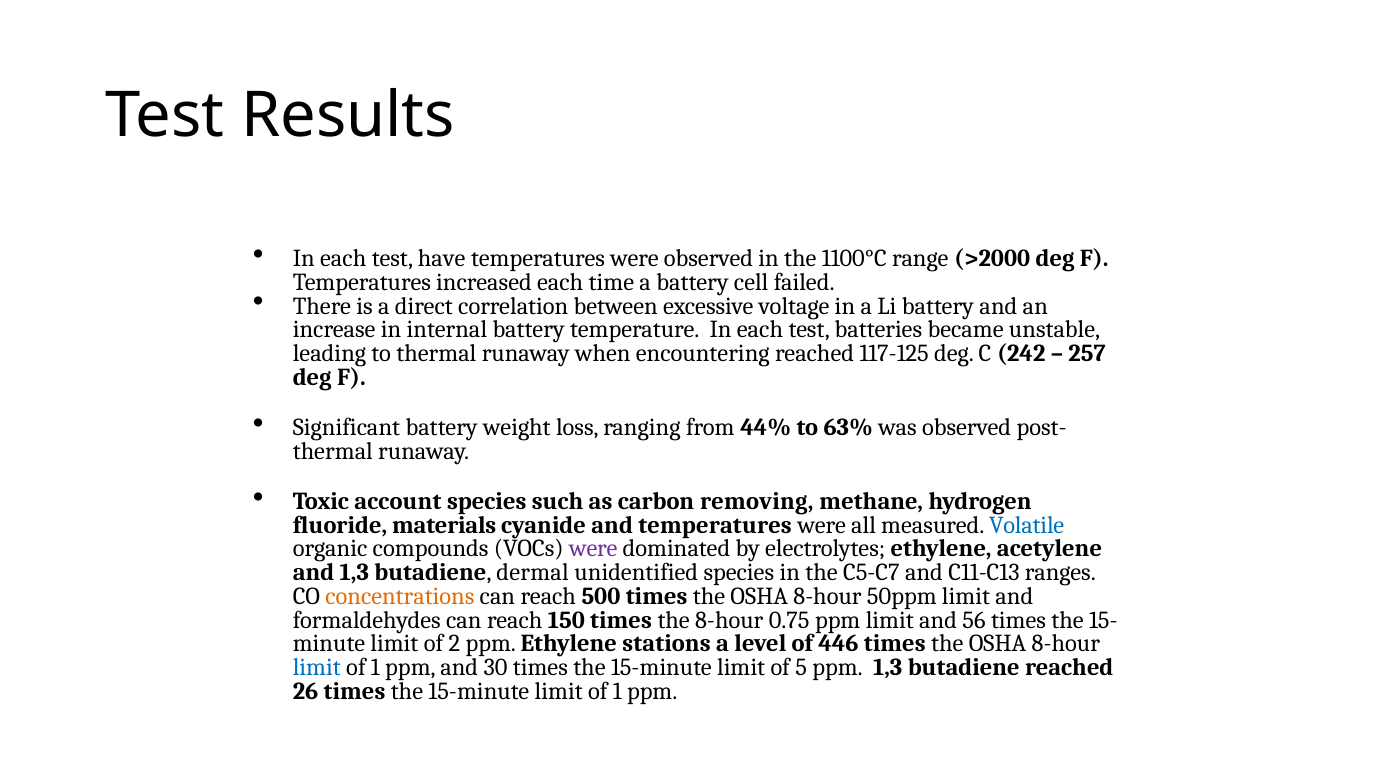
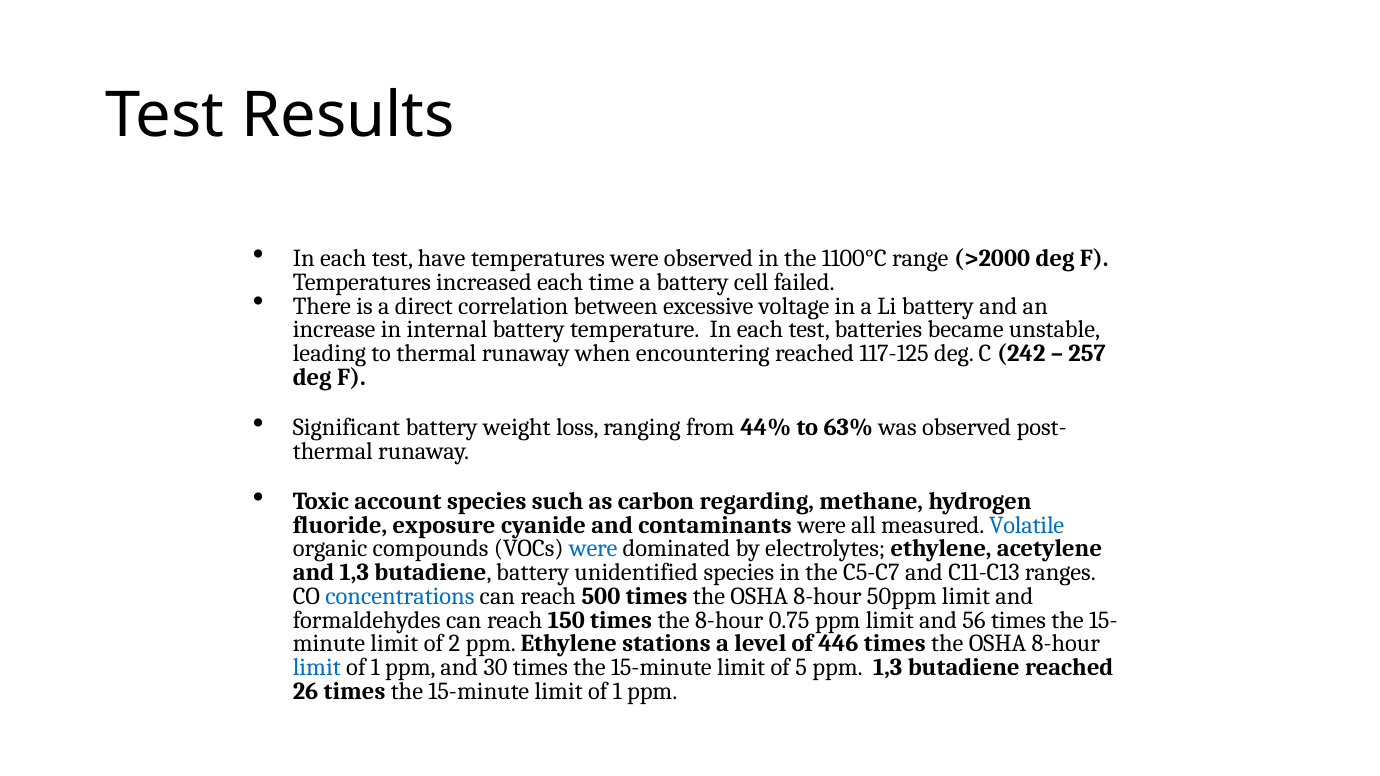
removing: removing -> regarding (757, 501)
materials: materials -> exposure (444, 525)
and temperatures: temperatures -> contaminants (715, 525)
were colour: purple -> blue (593, 549)
butadiene dermal: dermal -> battery (533, 573)
concentrations colour: orange -> blue (400, 596)
